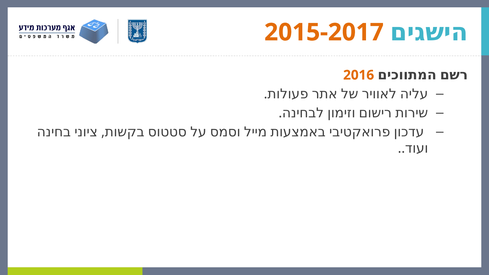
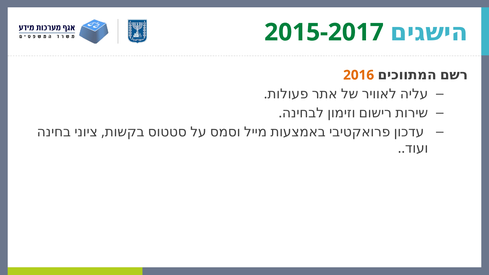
2015-2017 colour: orange -> green (324, 32)
